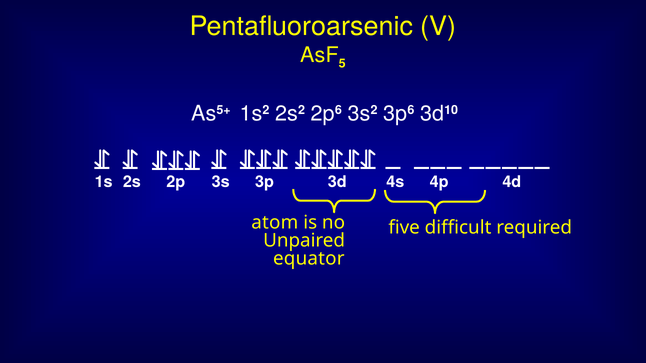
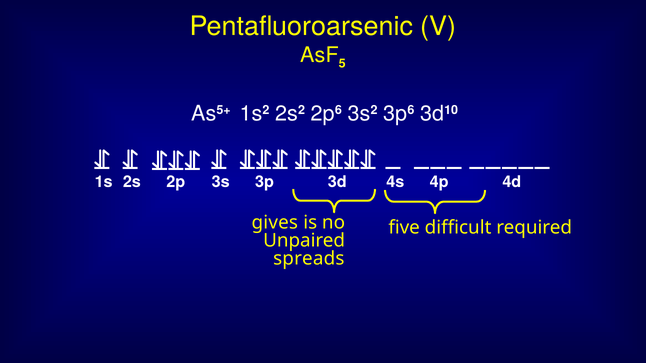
atom: atom -> gives (275, 223)
equator: equator -> spreads (309, 259)
